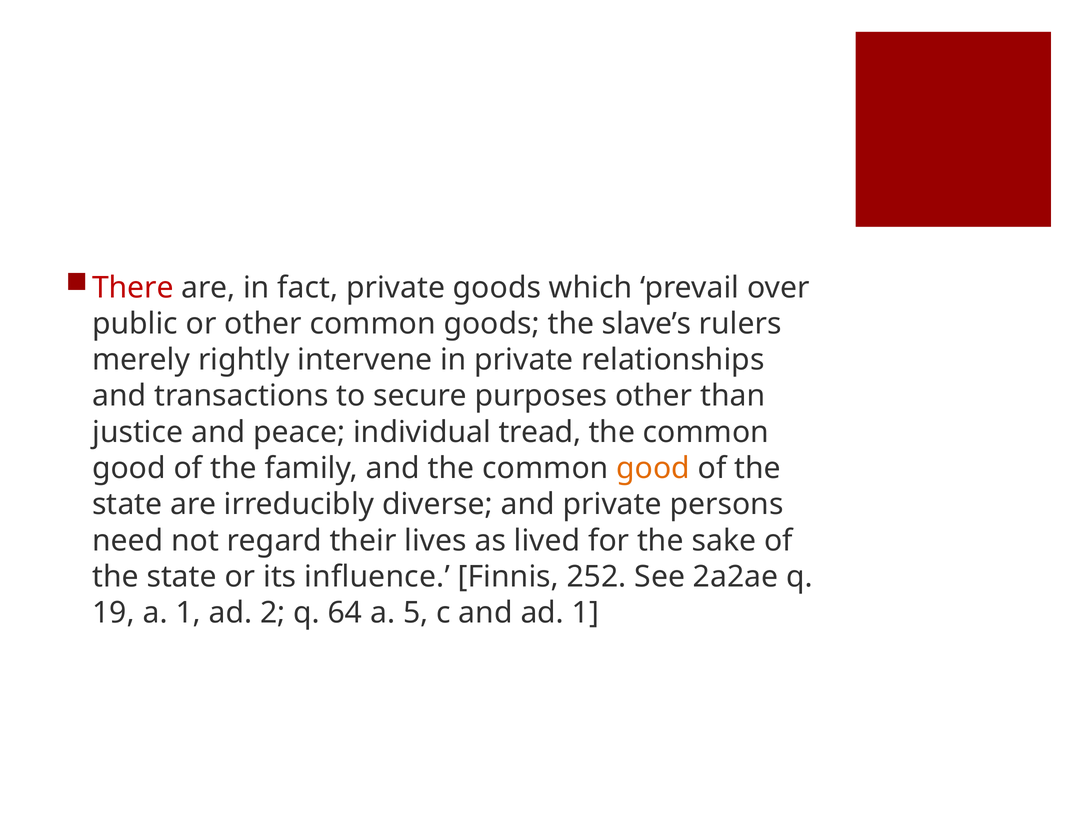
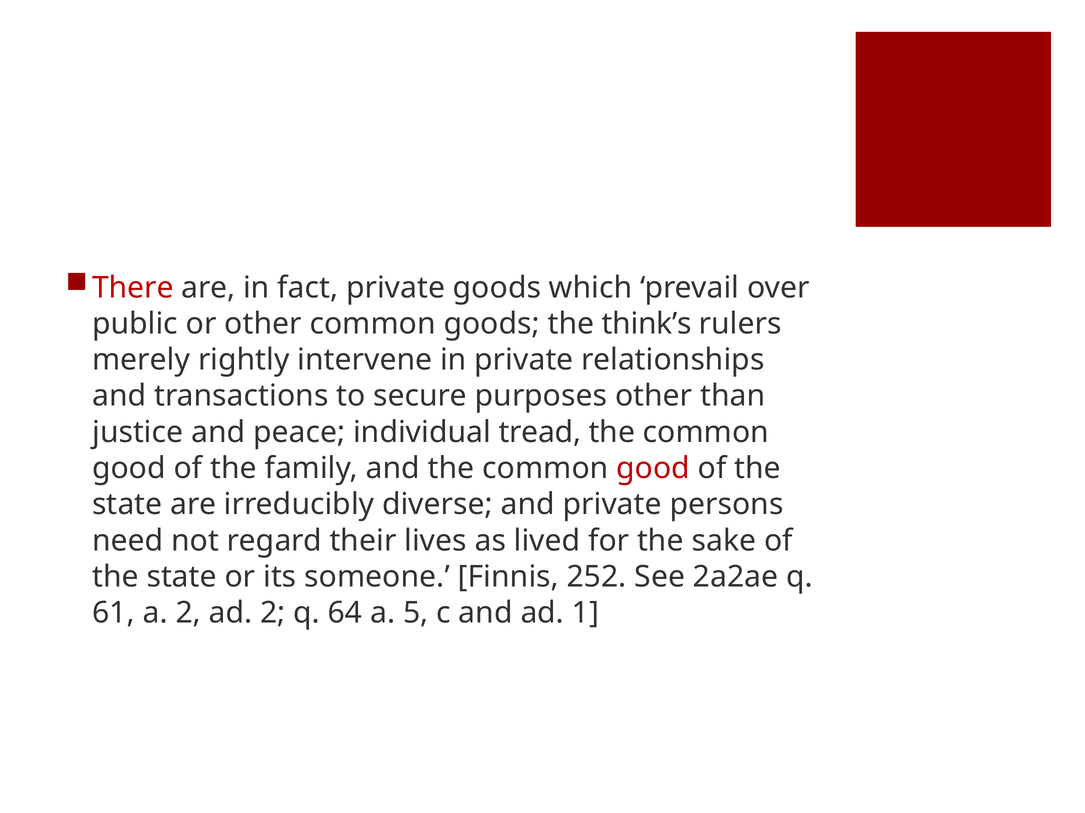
slave’s: slave’s -> think’s (647, 324)
good colour: orange -> red (653, 469)
influence: influence -> someone (377, 577)
19: 19 -> 61 (114, 613)
a 1: 1 -> 2 (188, 613)
